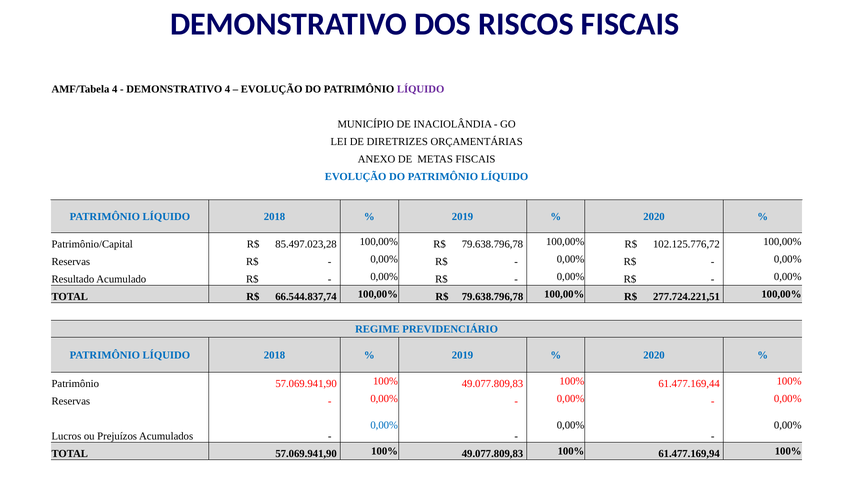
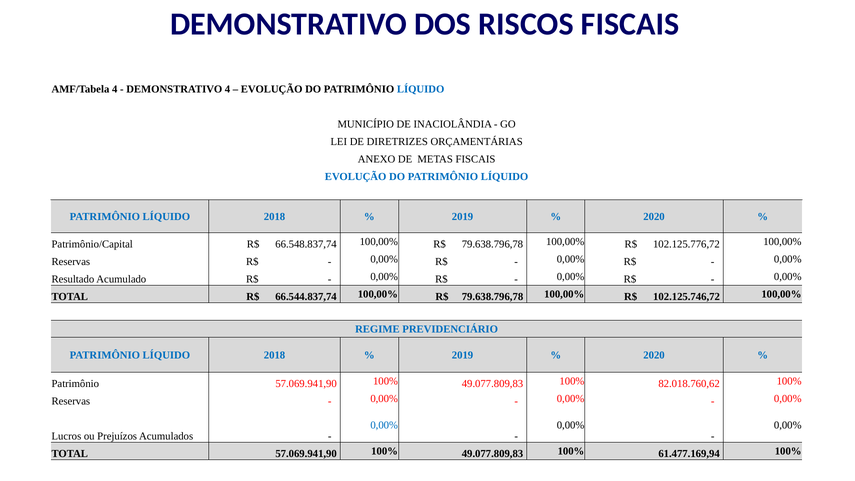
LÍQUIDO colour: purple -> blue (421, 89)
85.497.023,28: 85.497.023,28 -> 66.548.837,74 (306, 244)
277.724.221,51: 277.724.221,51 -> 102.125.746,72 (686, 297)
61.477.169,44: 61.477.169,44 -> 82.018.760,62 (689, 384)
